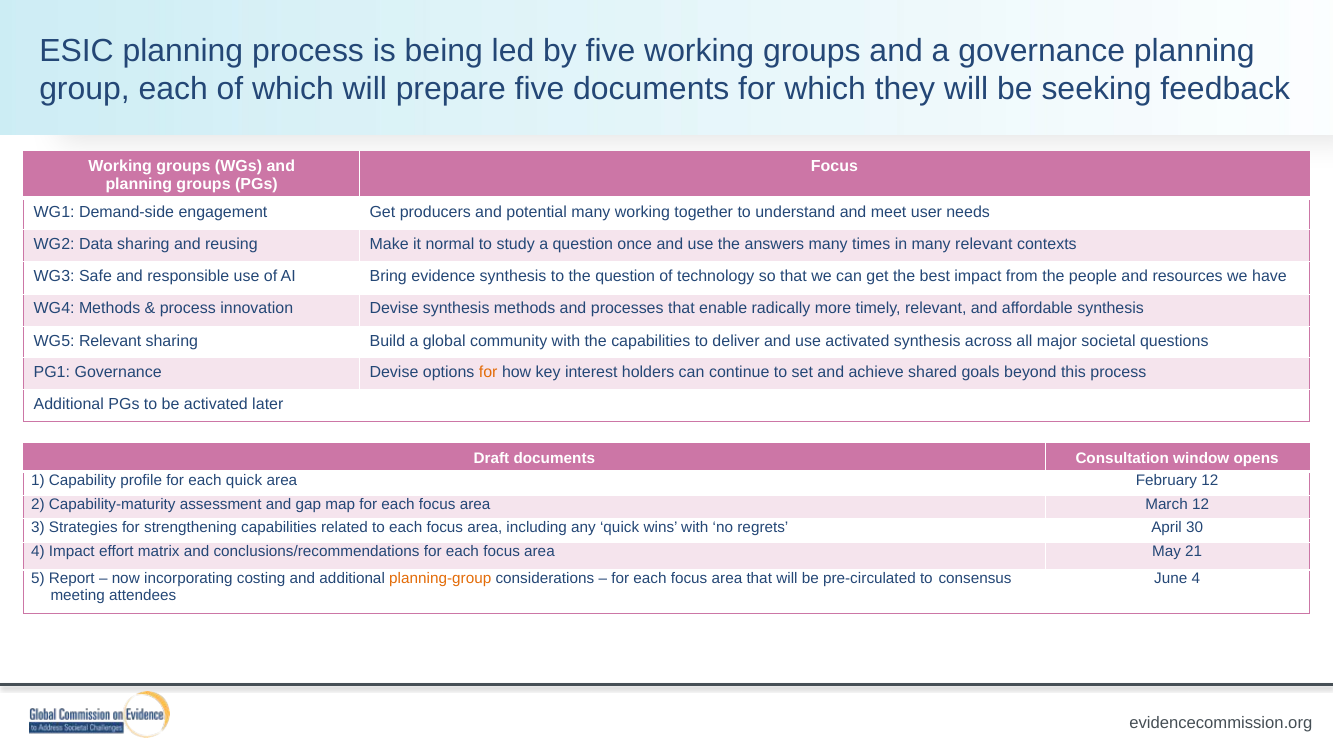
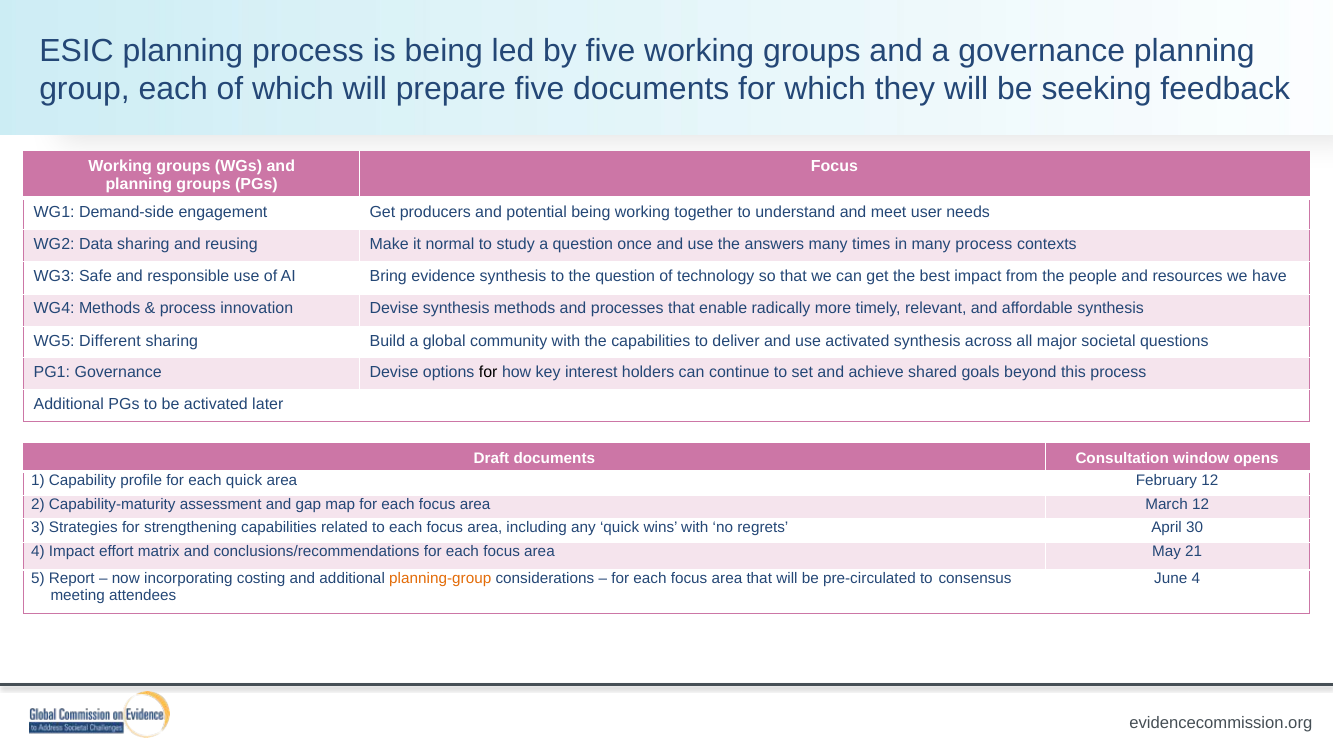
potential many: many -> being (591, 212)
many relevant: relevant -> process (984, 244)
WG5 Relevant: Relevant -> Different (110, 341)
for colour: orange -> black (488, 372)
